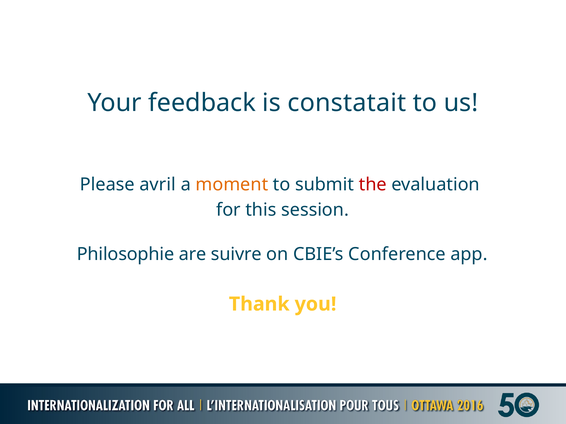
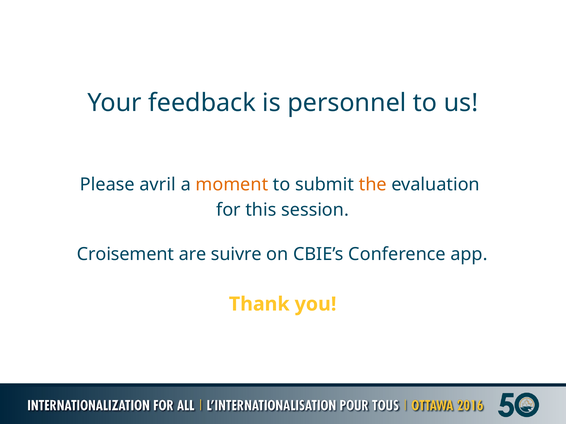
constatait: constatait -> personnel (347, 103)
the colour: red -> orange (373, 185)
Philosophie: Philosophie -> Croisement (126, 254)
